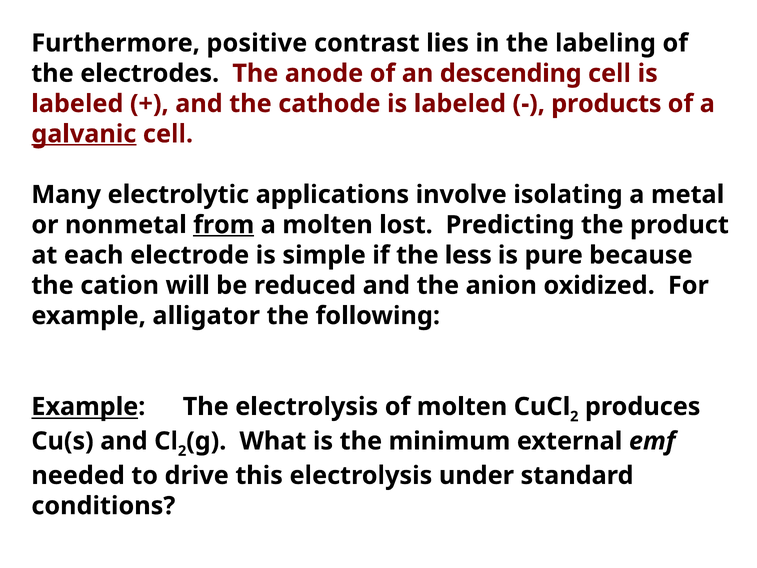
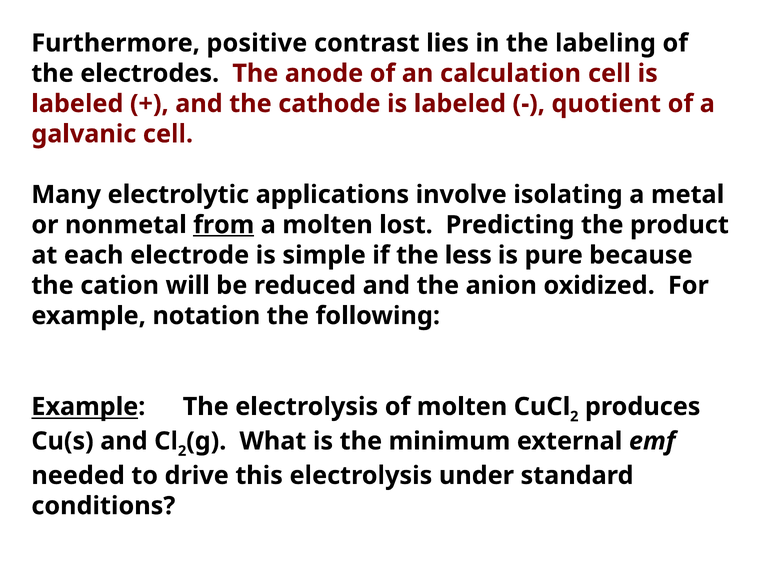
descending: descending -> calculation (510, 73)
products: products -> quotient (606, 104)
galvanic underline: present -> none (84, 134)
alligator: alligator -> notation (206, 316)
